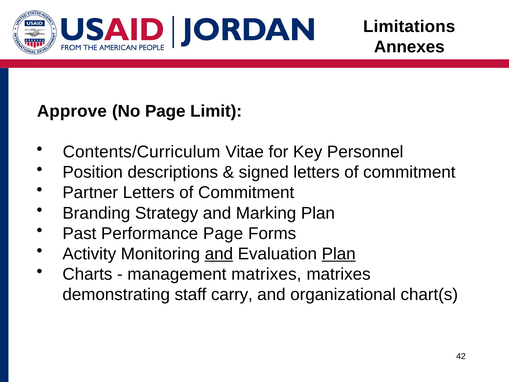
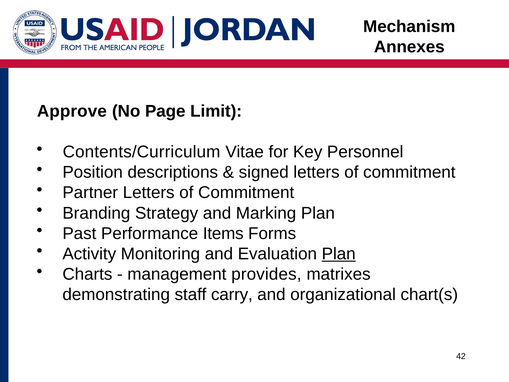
Limitations: Limitations -> Mechanism (409, 27)
Performance Page: Page -> Items (223, 233)
and underline: present -> none (219, 254)
management matrixes: matrixes -> provides (266, 274)
